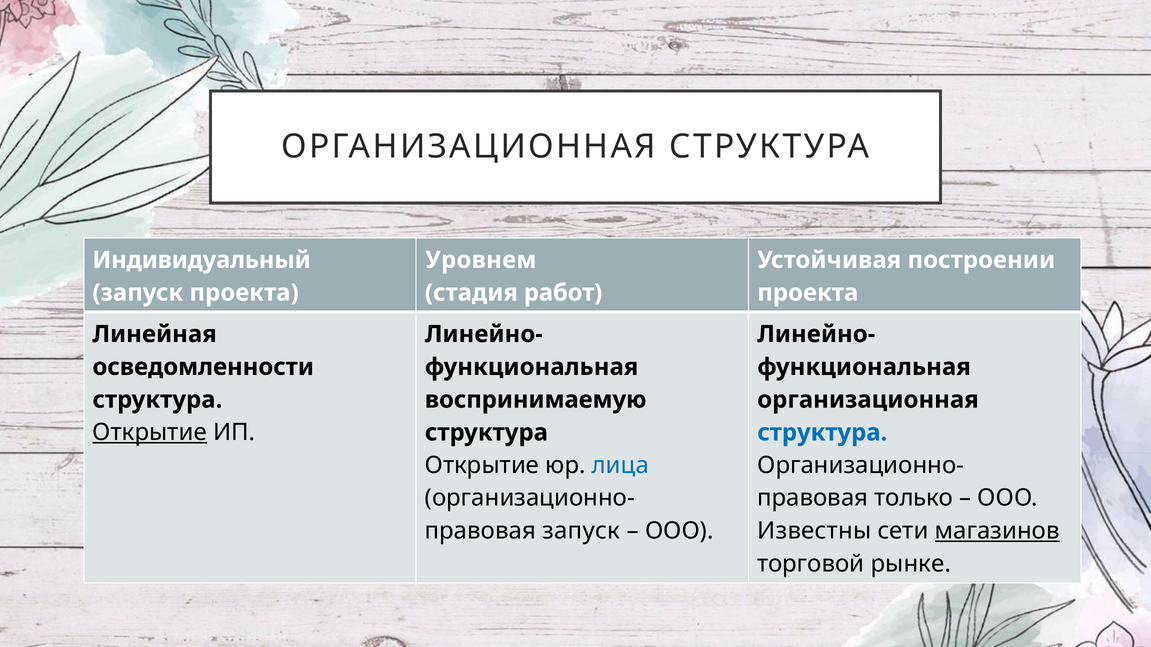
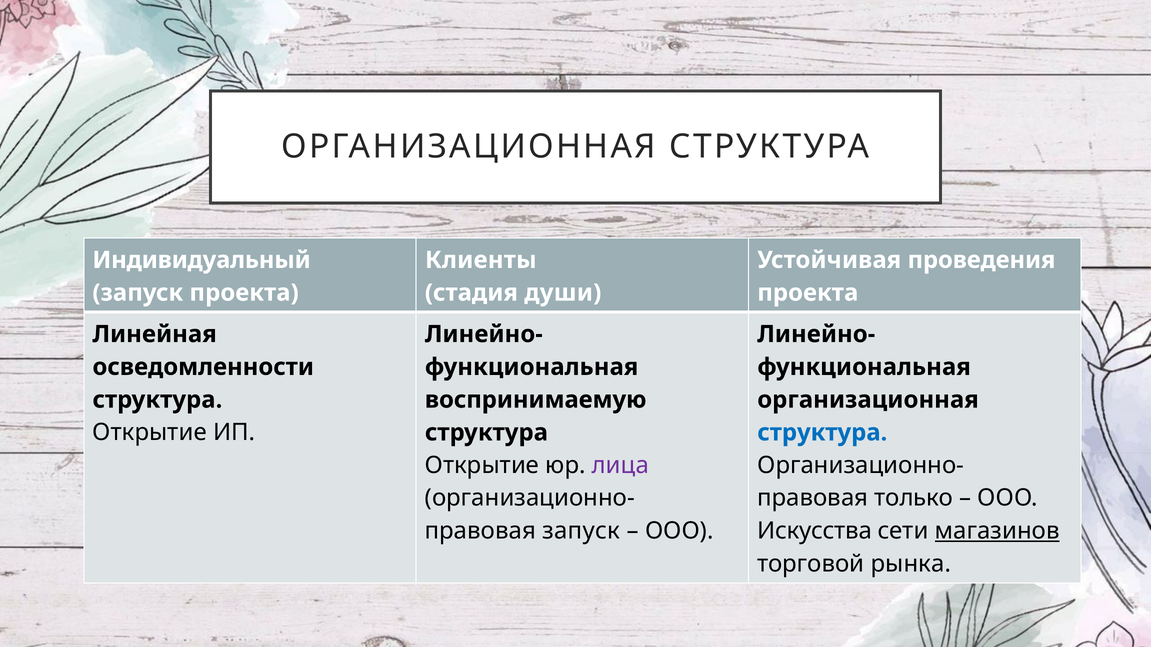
Уровнем: Уровнем -> Клиенты (481, 260)
построении: построении -> проведения (981, 260)
работ: работ -> души (563, 293)
Открытие underline: present -> none (150, 433)
лица colour: blue -> purple (620, 466)
Известны: Известны -> Искусства (815, 531)
рынке: рынке -> рынка (911, 564)
